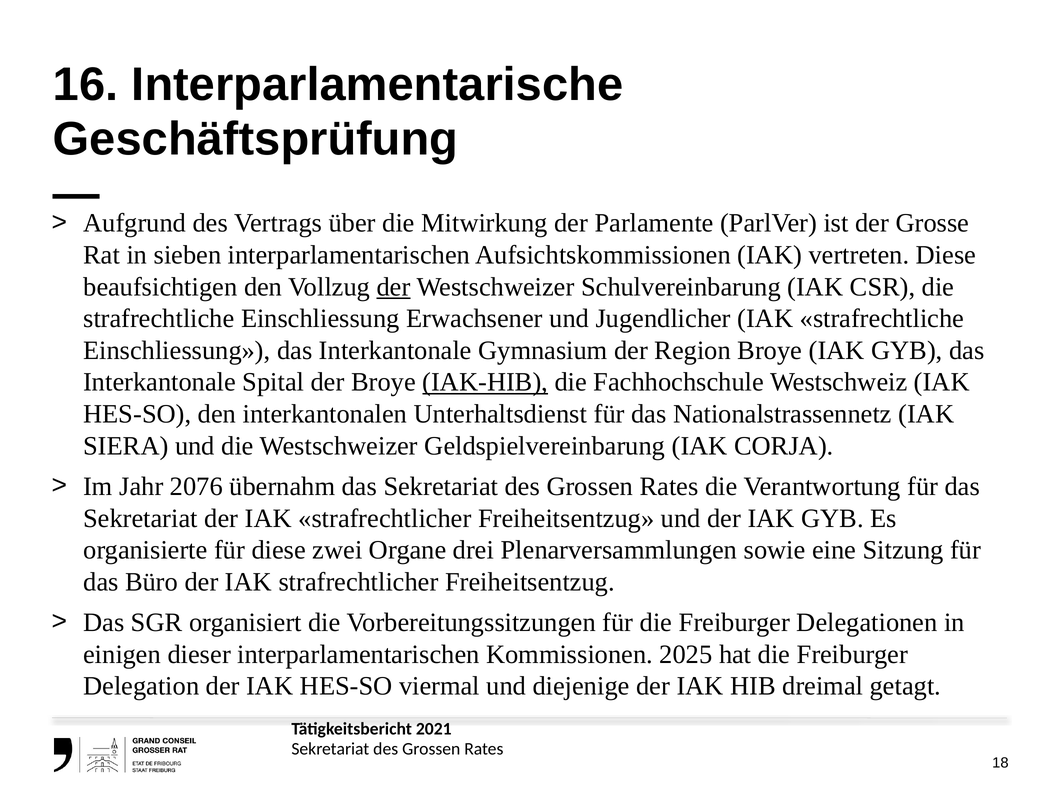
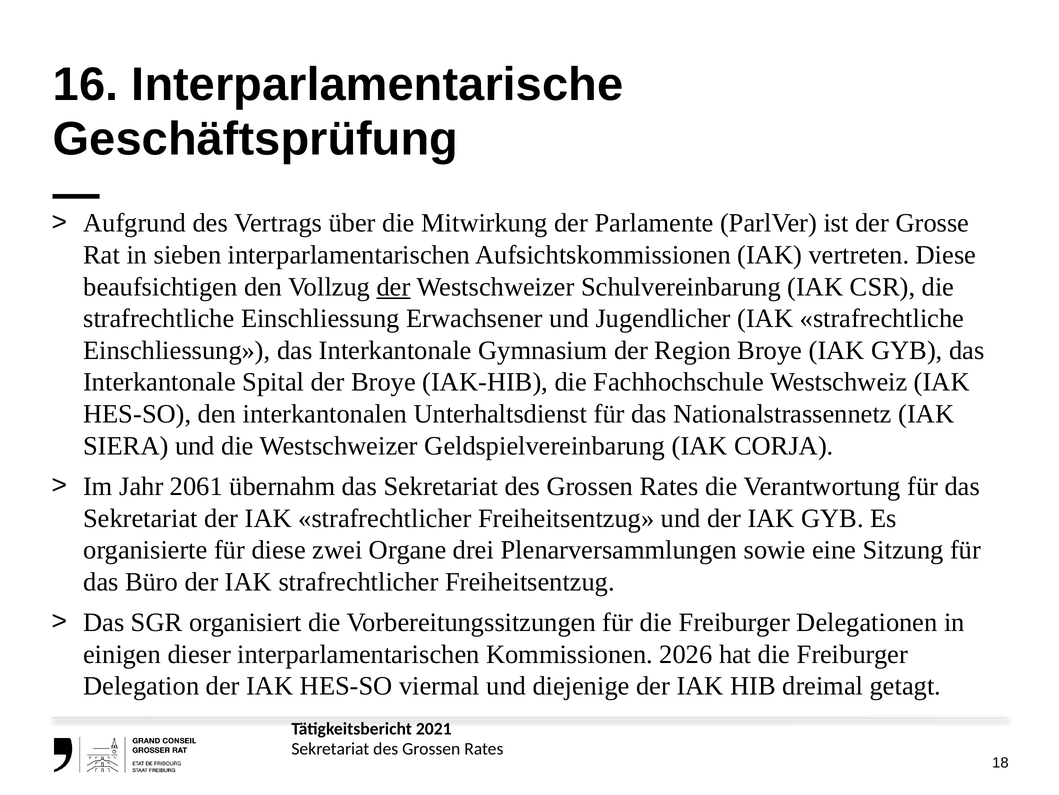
IAK-HIB underline: present -> none (485, 382)
2076: 2076 -> 2061 (196, 486)
2025: 2025 -> 2026 (686, 654)
